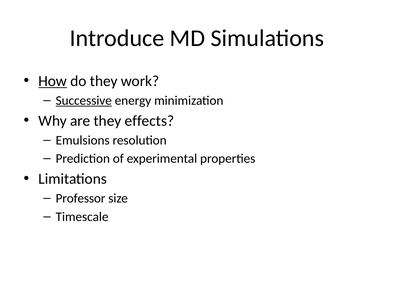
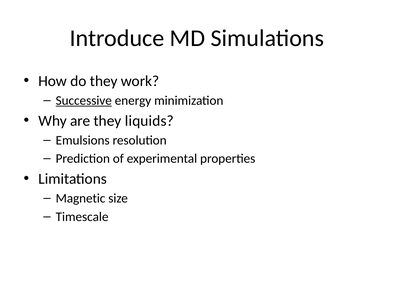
How underline: present -> none (53, 81)
effects: effects -> liquids (149, 121)
Professor: Professor -> Magnetic (80, 199)
